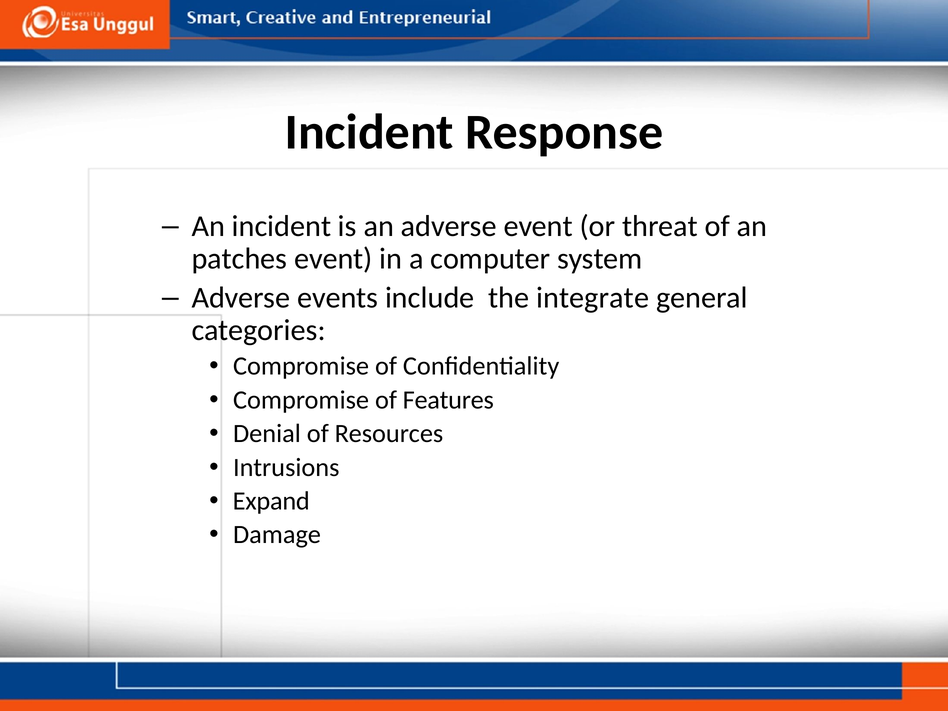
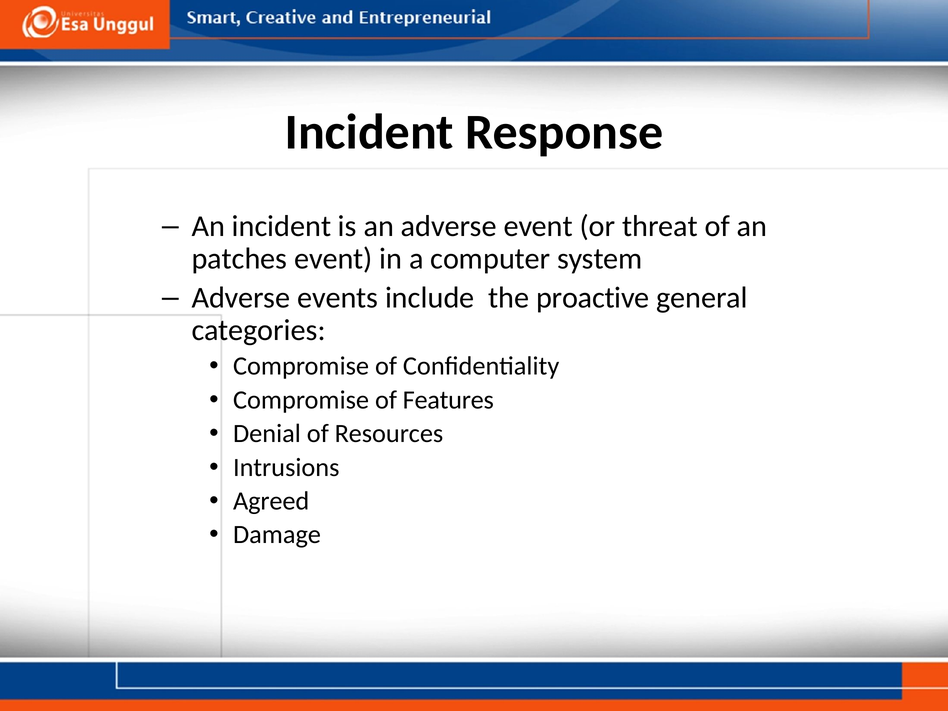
integrate: integrate -> proactive (593, 298)
Expand: Expand -> Agreed (271, 501)
